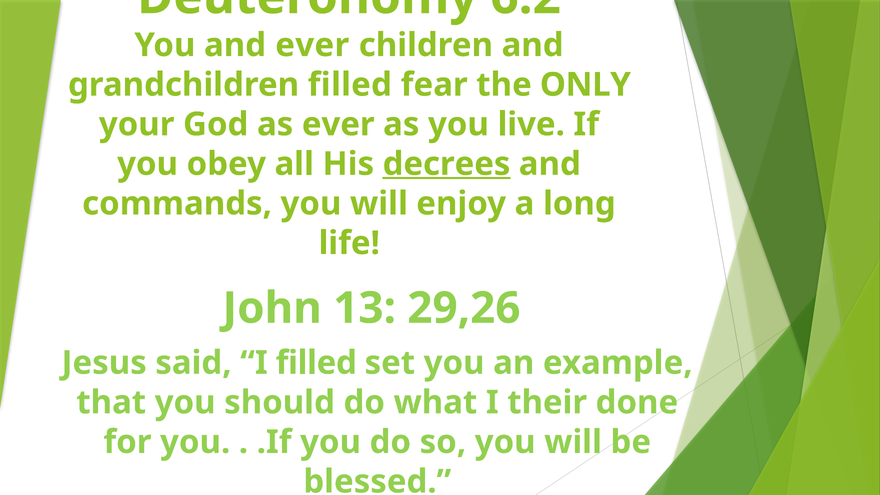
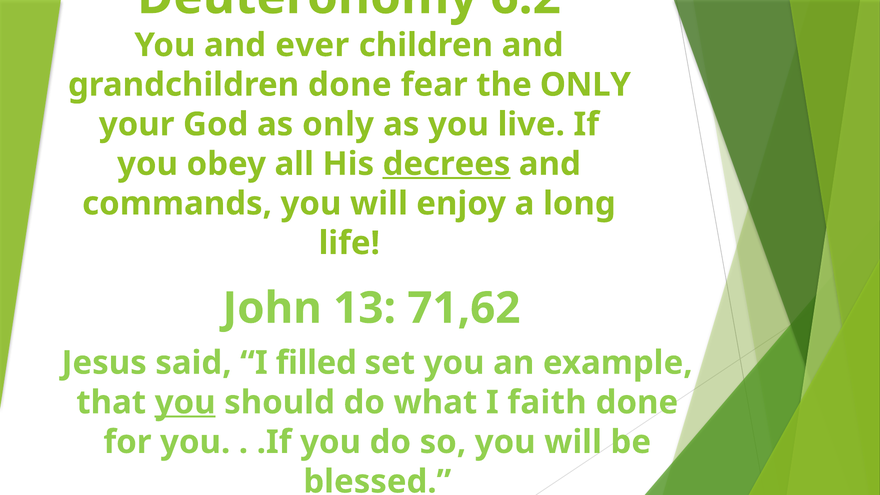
grandchildren filled: filled -> done (350, 85)
as ever: ever -> only (338, 124)
29,26: 29,26 -> 71,62 (464, 308)
you underline: none -> present (185, 402)
their: their -> faith (547, 402)
